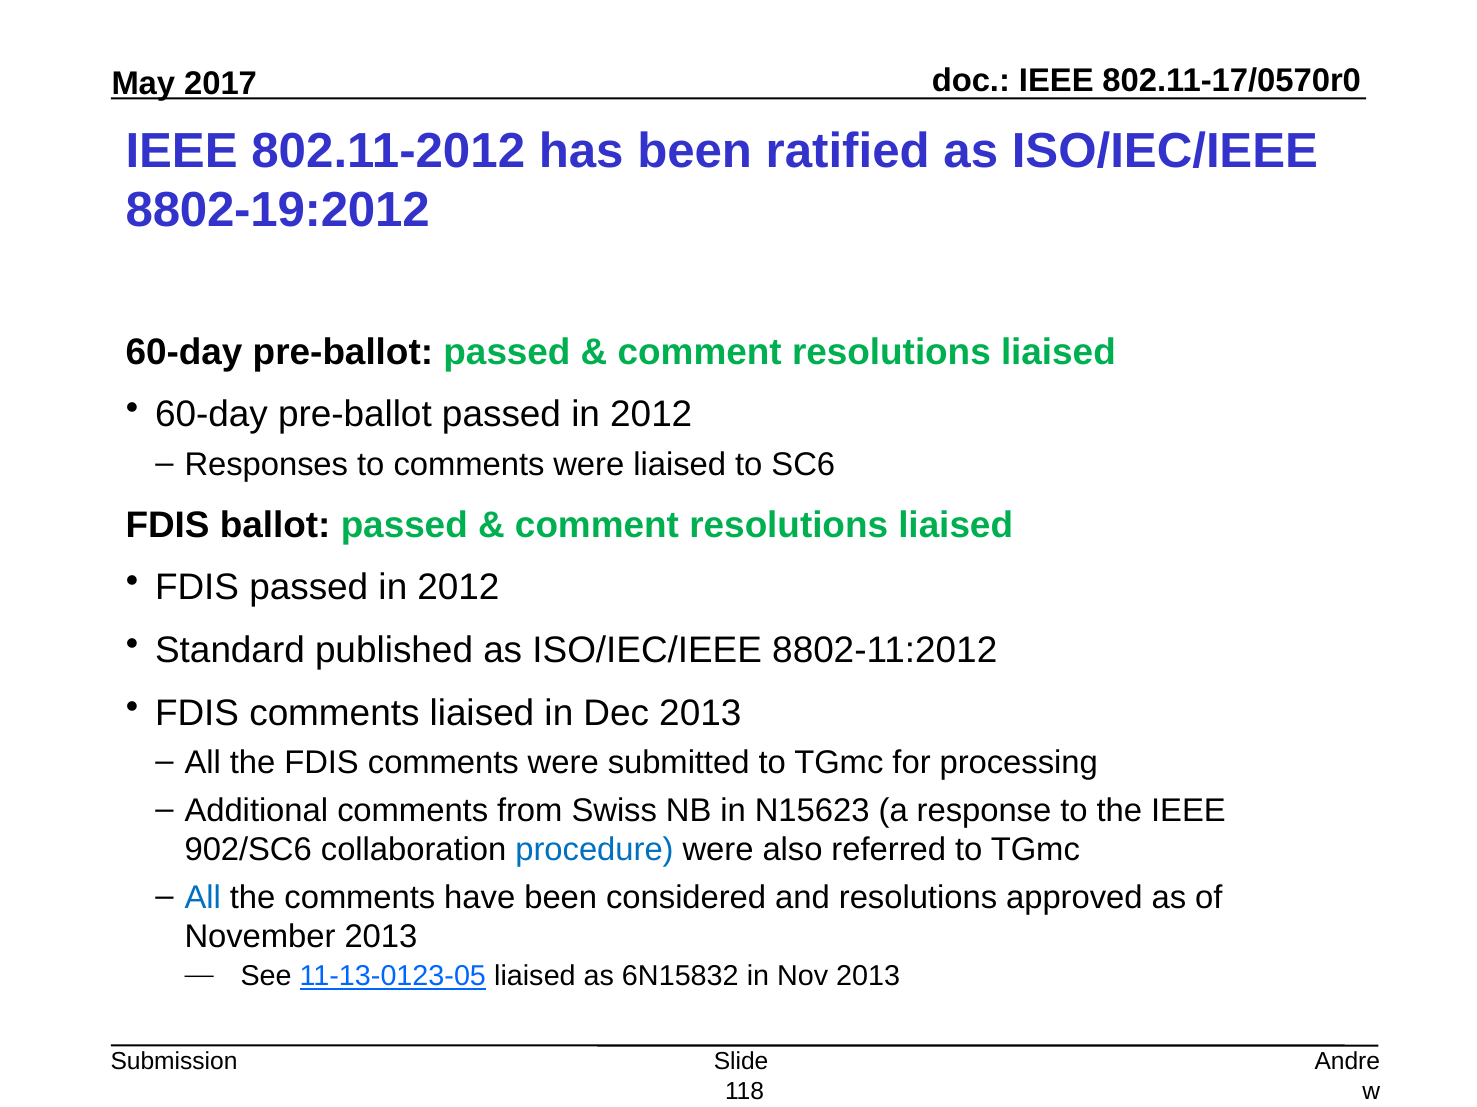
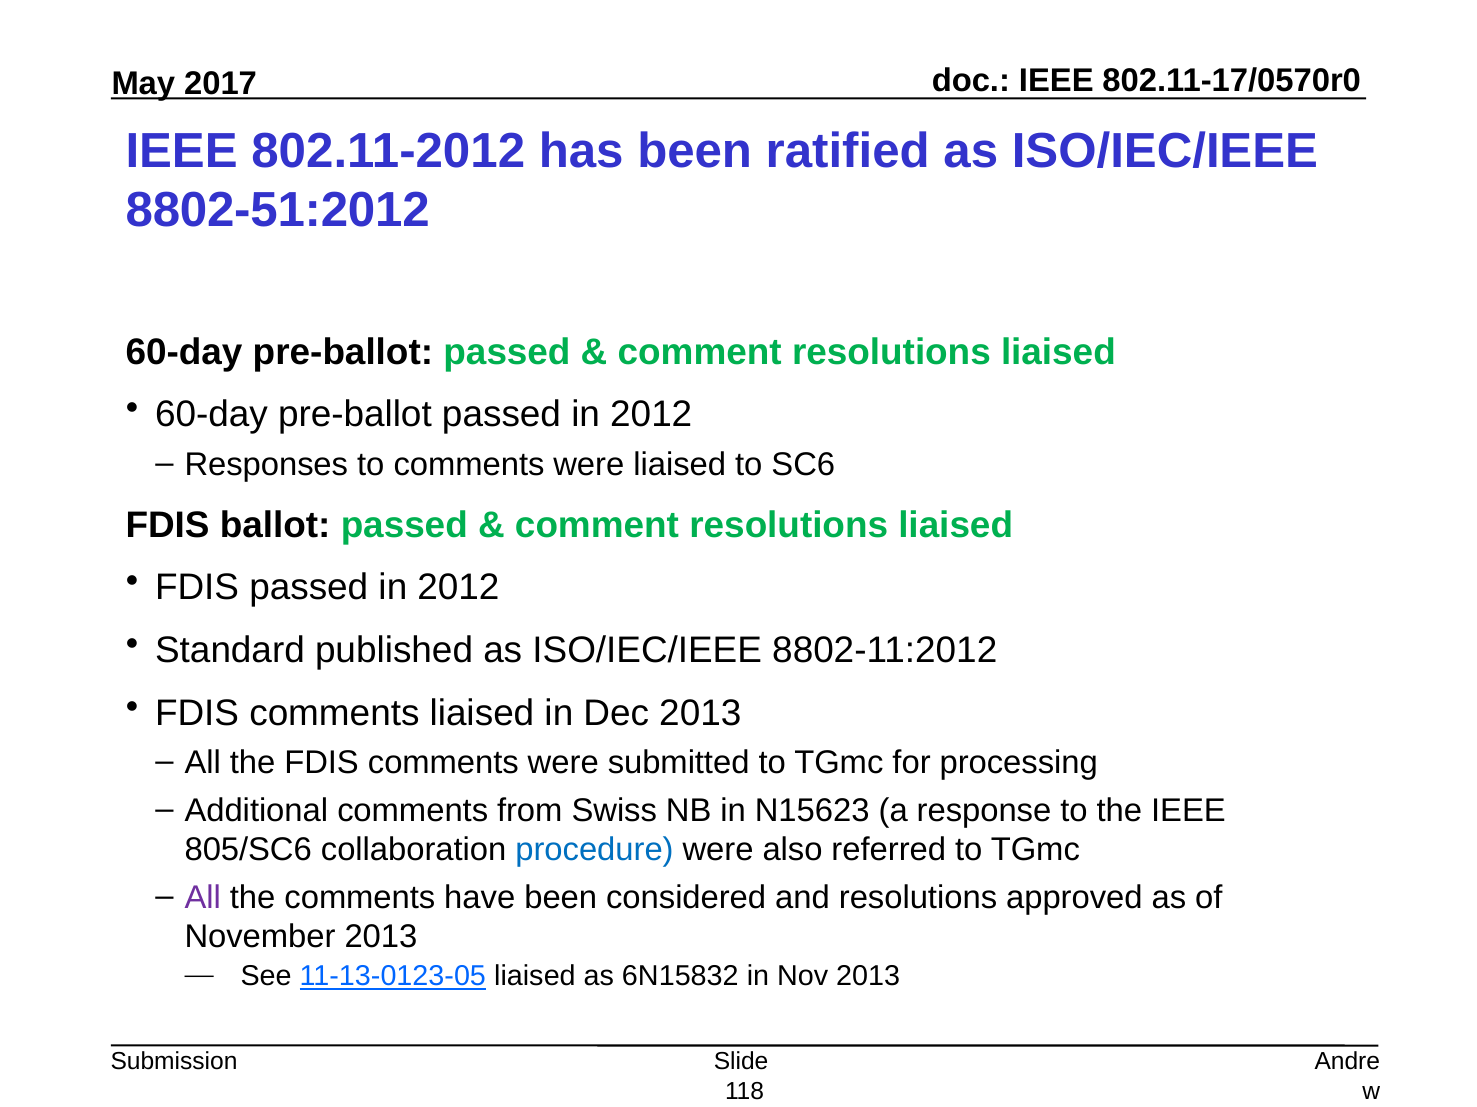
8802-19:2012: 8802-19:2012 -> 8802-51:2012 (278, 210)
902/SC6: 902/SC6 -> 805/SC6 (248, 850)
All colour: blue -> purple (203, 898)
